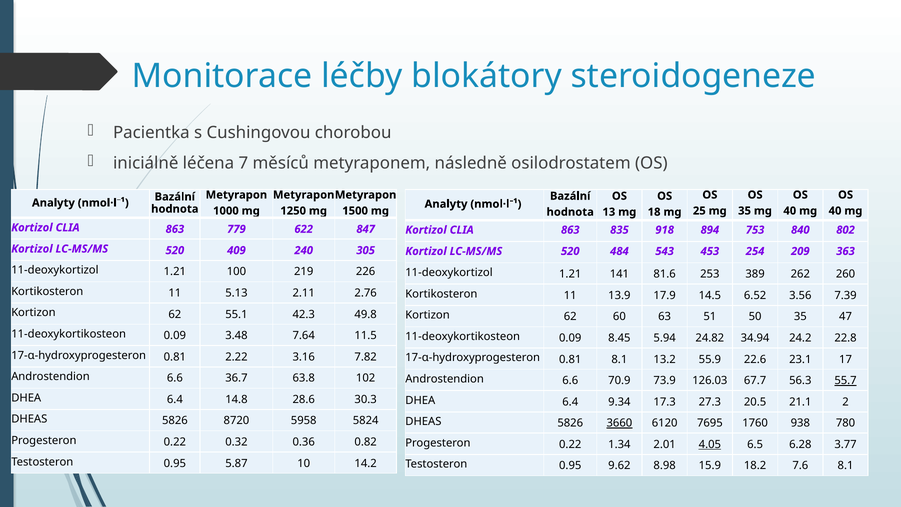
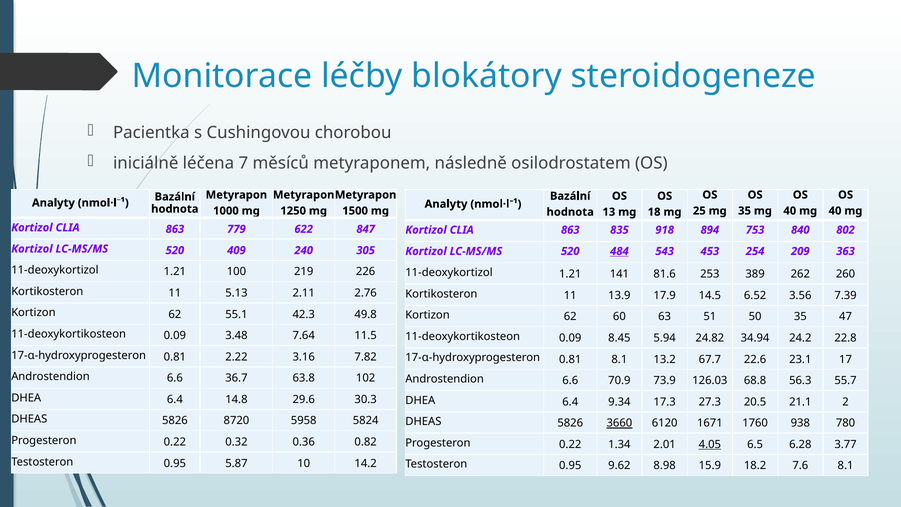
484 underline: none -> present (619, 251)
55.9: 55.9 -> 67.7 (710, 359)
67.7: 67.7 -> 68.8 (755, 380)
55.7 underline: present -> none (846, 380)
28.6: 28.6 -> 29.6 (304, 399)
7695: 7695 -> 1671 (710, 423)
